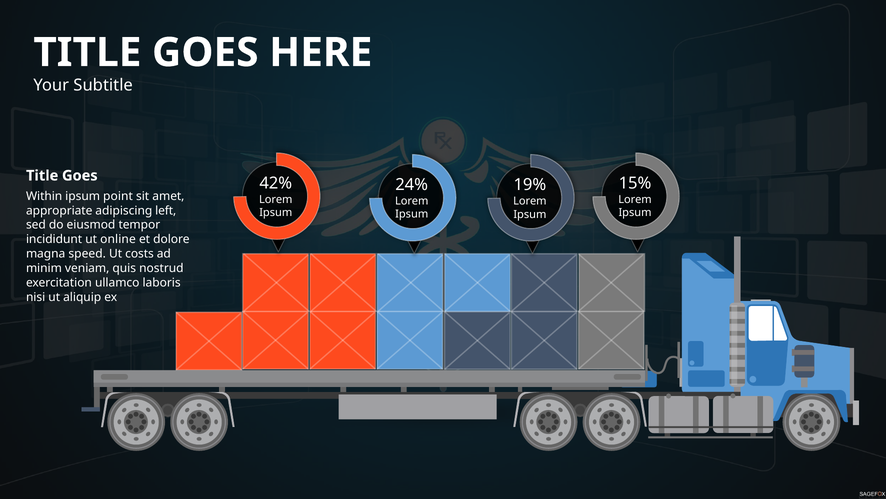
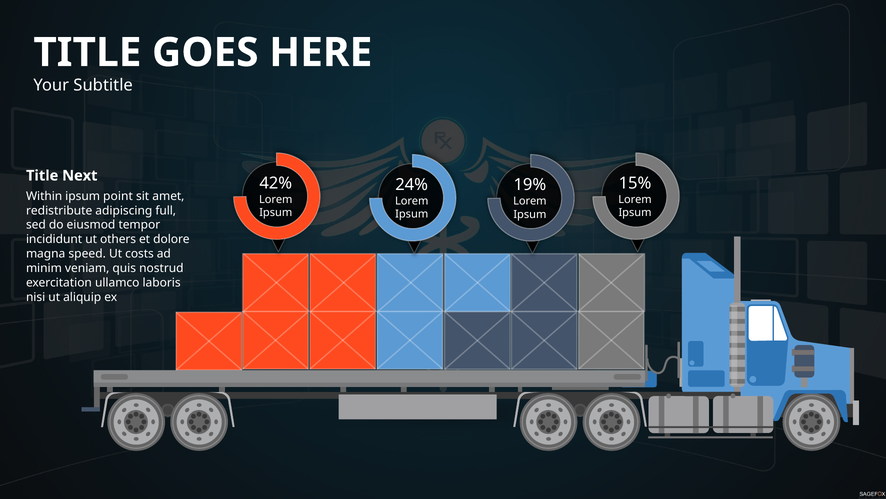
Goes: Goes -> Next (80, 175)
appropriate: appropriate -> redistribute (59, 210)
left: left -> full (166, 210)
online: online -> others (118, 239)
